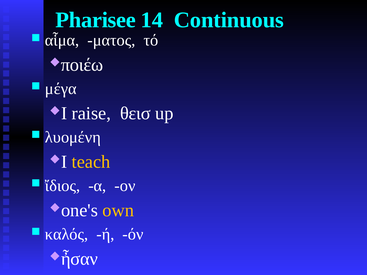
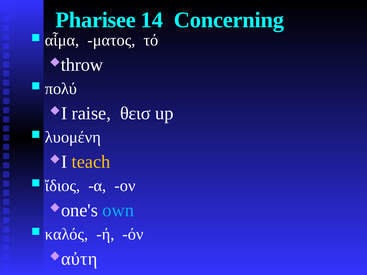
Continuous: Continuous -> Concerning (229, 20)
ποιέω: ποιέω -> throw (82, 65)
μέγα: μέγα -> πολύ (61, 89)
own colour: yellow -> light blue (118, 211)
ἦσαν: ἦσαν -> αὐτη (79, 259)
